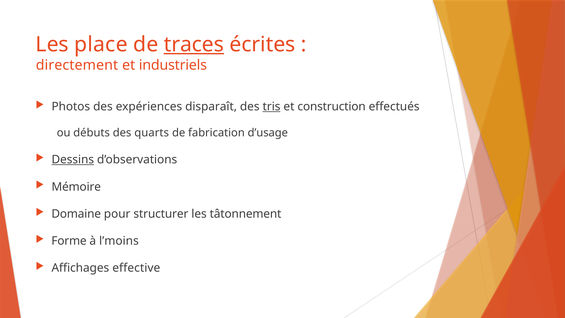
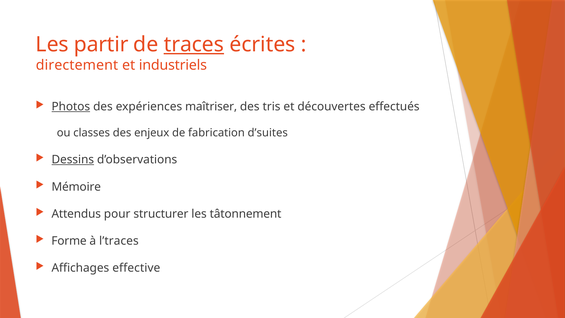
place: place -> partir (101, 45)
Photos underline: none -> present (71, 107)
disparaît: disparaît -> maîtriser (211, 107)
tris underline: present -> none (272, 107)
construction: construction -> découvertes (332, 107)
débuts: débuts -> classes (92, 133)
quarts: quarts -> enjeux (152, 133)
d’usage: d’usage -> d’suites (268, 133)
Domaine: Domaine -> Attendus (76, 214)
l’moins: l’moins -> l’traces (119, 241)
